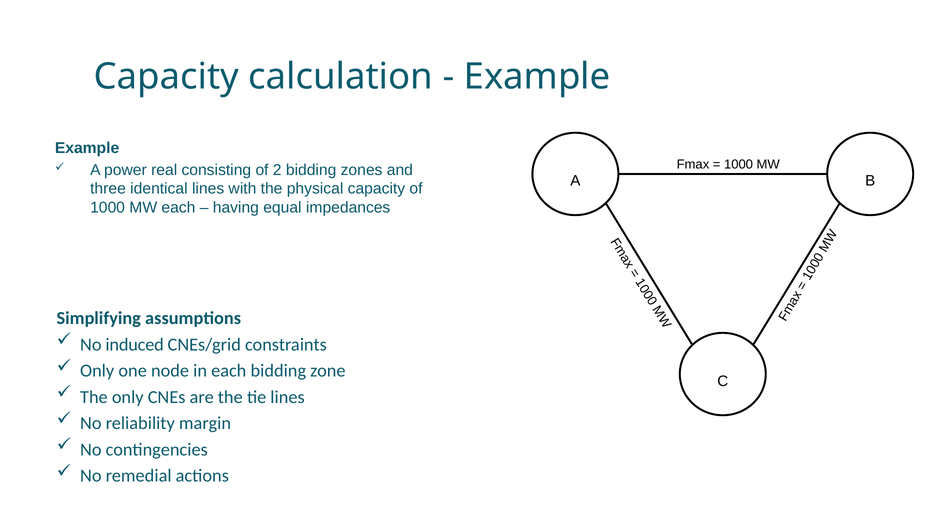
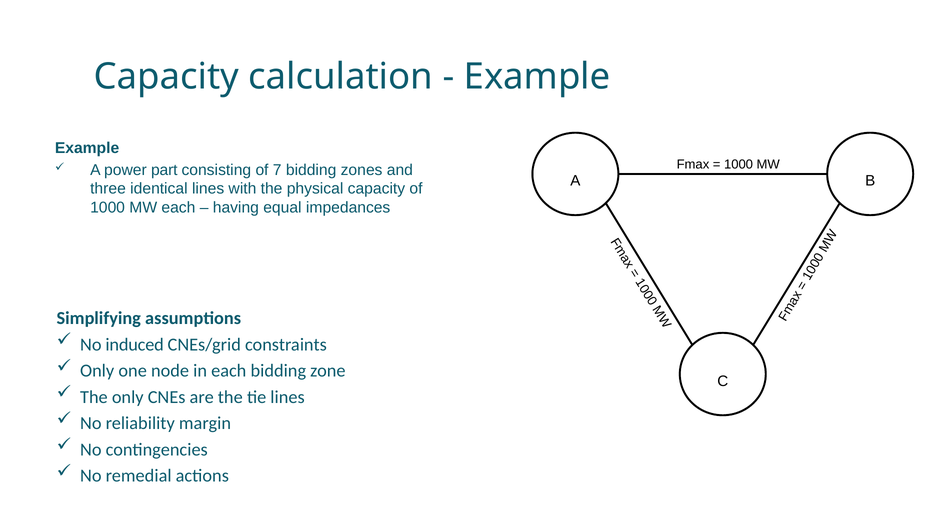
real: real -> part (164, 170)
2: 2 -> 7 (277, 170)
